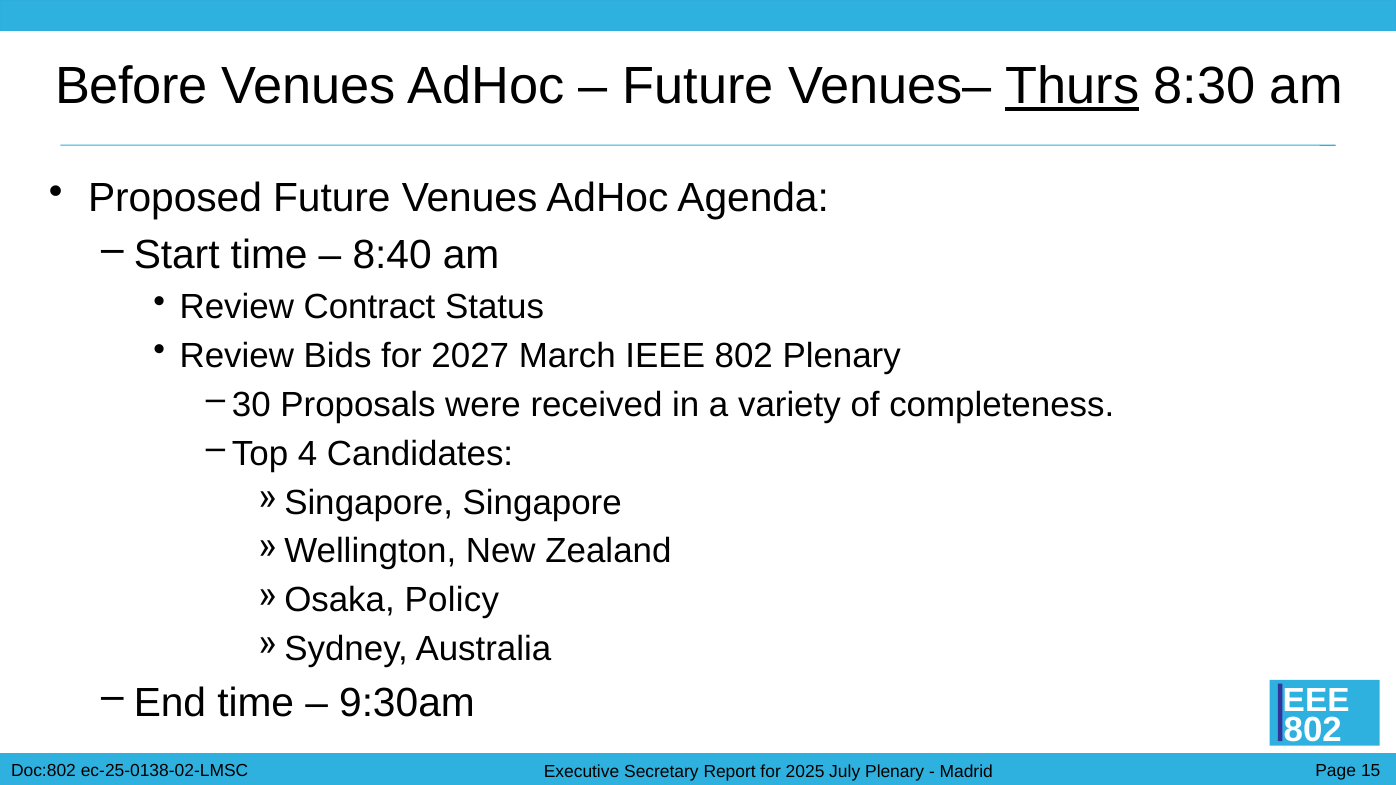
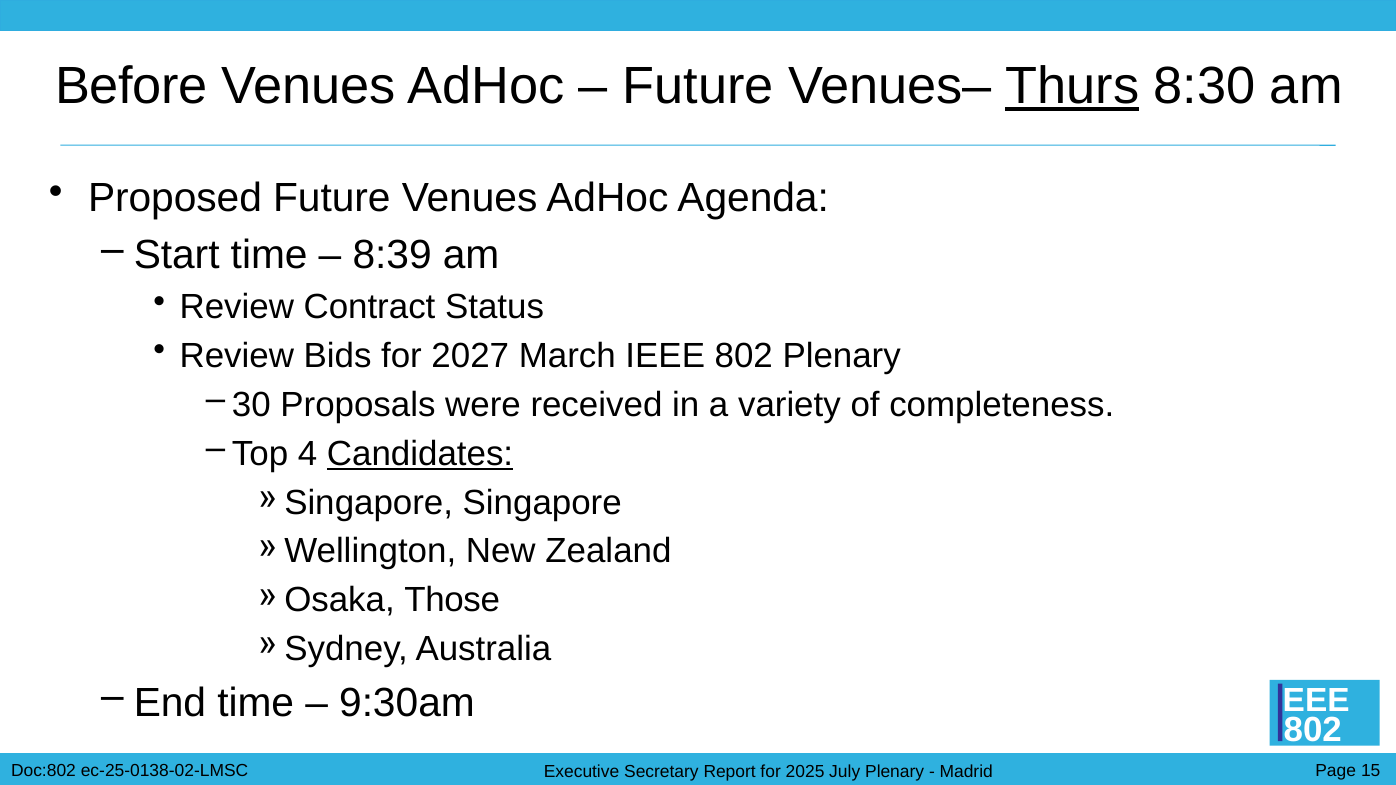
8:40: 8:40 -> 8:39 (392, 255)
Candidates underline: none -> present (420, 454)
Policy: Policy -> Those (452, 600)
